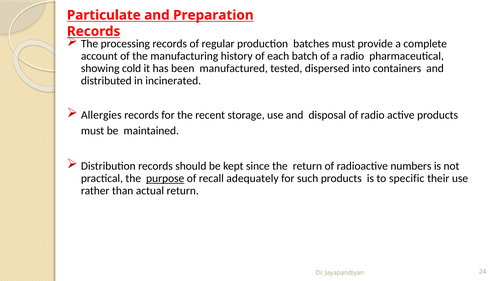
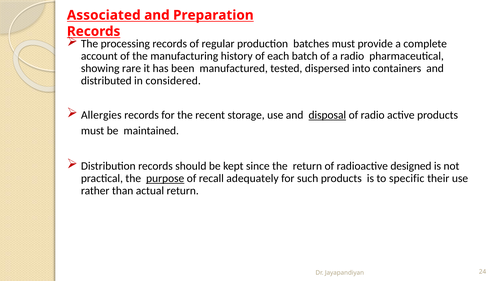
Particulate: Particulate -> Associated (104, 15)
cold: cold -> rare (132, 68)
incinerated: incinerated -> considered (173, 81)
disposal underline: none -> present (327, 115)
numbers: numbers -> designed (411, 166)
